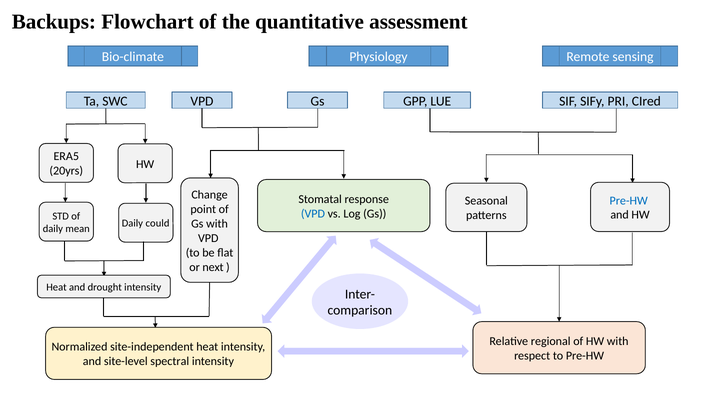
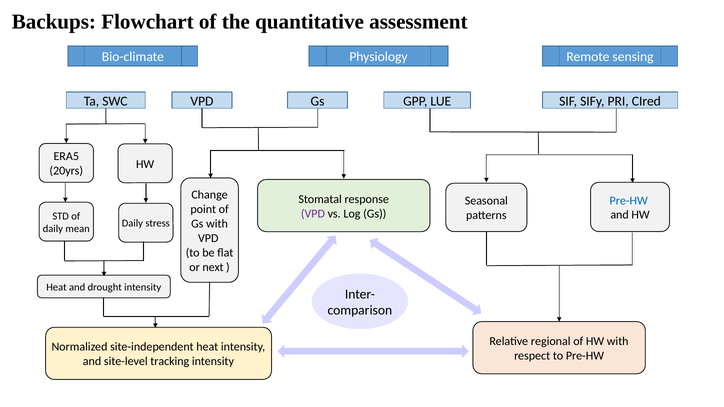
VPD colour: blue -> purple (313, 214)
could: could -> stress (158, 224)
spectral: spectral -> tracking (170, 362)
